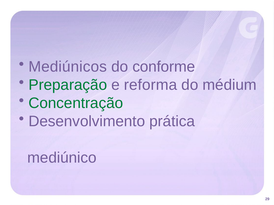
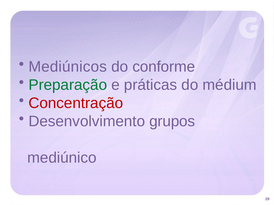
reforma: reforma -> práticas (151, 85)
Concentração colour: green -> red (76, 103)
prática: prática -> grupos (172, 122)
